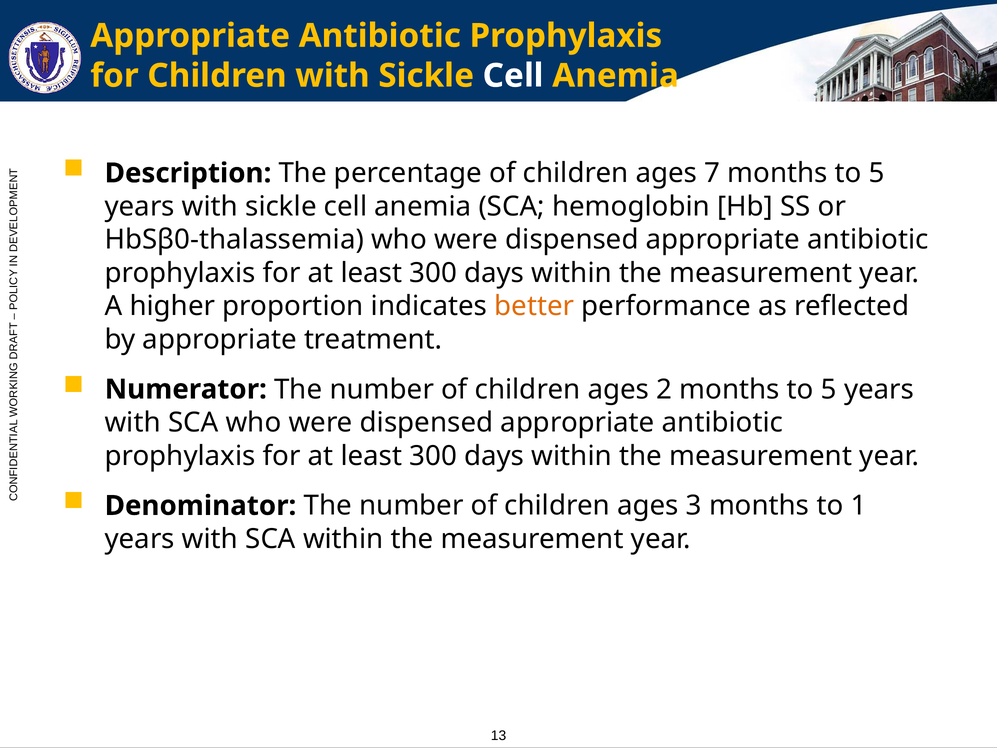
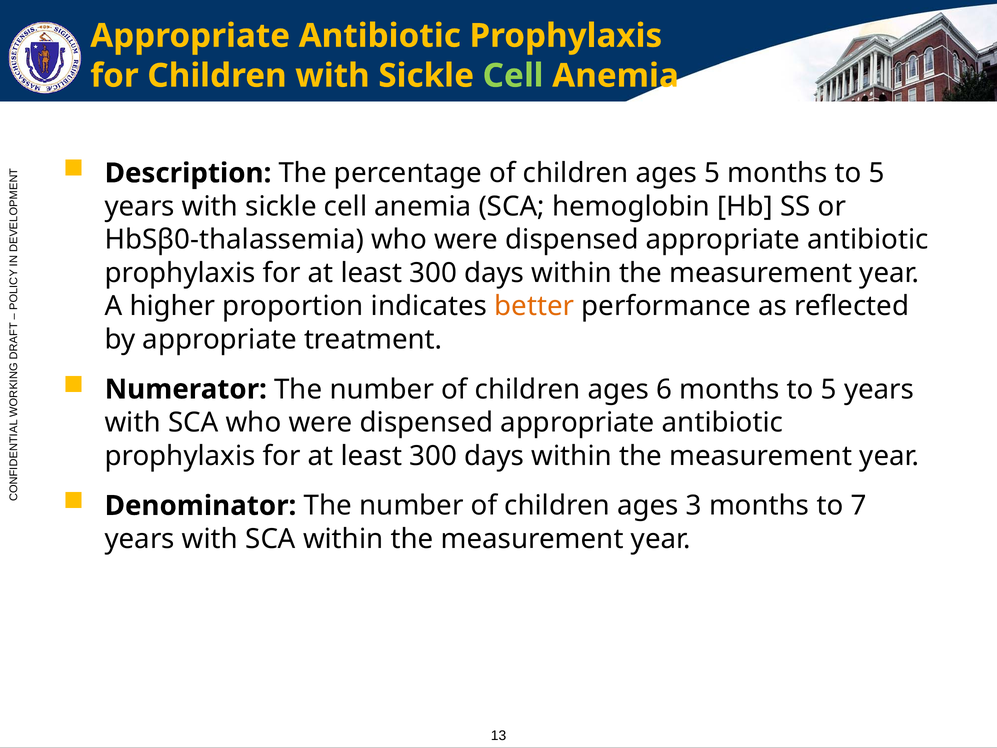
Cell colour: white -> light green (513, 76)
ages 7: 7 -> 5 (712, 173)
2: 2 -> 6 (664, 389)
1: 1 -> 7 (859, 506)
